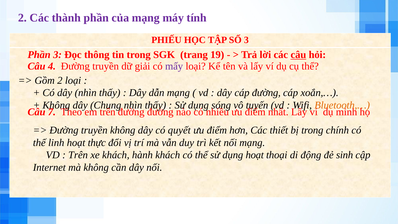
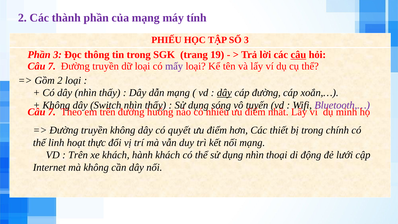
4: 4 -> 7 (52, 66)
dữ giải: giải -> loại (142, 66)
dây underline: none -> present (224, 93)
Chung: Chung -> Switch (106, 105)
Bluetooth,… colour: orange -> purple (342, 105)
đường đường: đường -> huống (160, 112)
dụng hoạt: hoạt -> nhìn (255, 155)
sinh: sinh -> lưới (345, 155)
